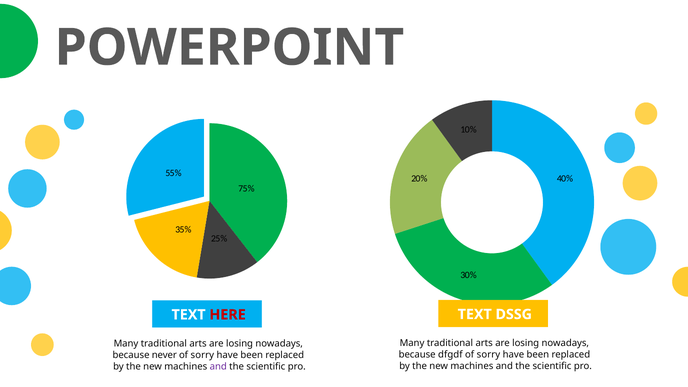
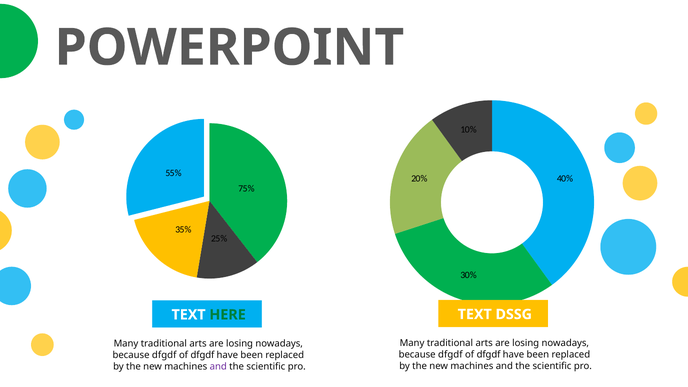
HERE colour: red -> green (228, 315)
sorry: sorry -> dfgdf (489, 355)
never: never -> dfgdf (164, 355)
sorry: sorry -> dfgdf (202, 355)
